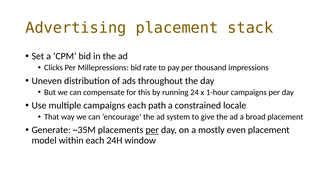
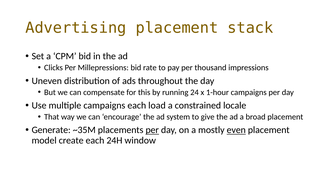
path: path -> load (157, 106)
even underline: none -> present (236, 130)
within: within -> create (71, 141)
